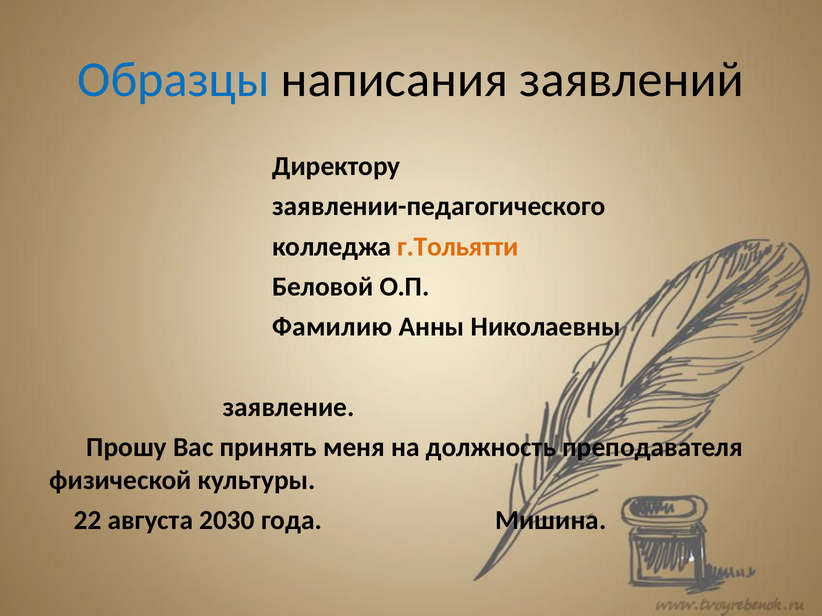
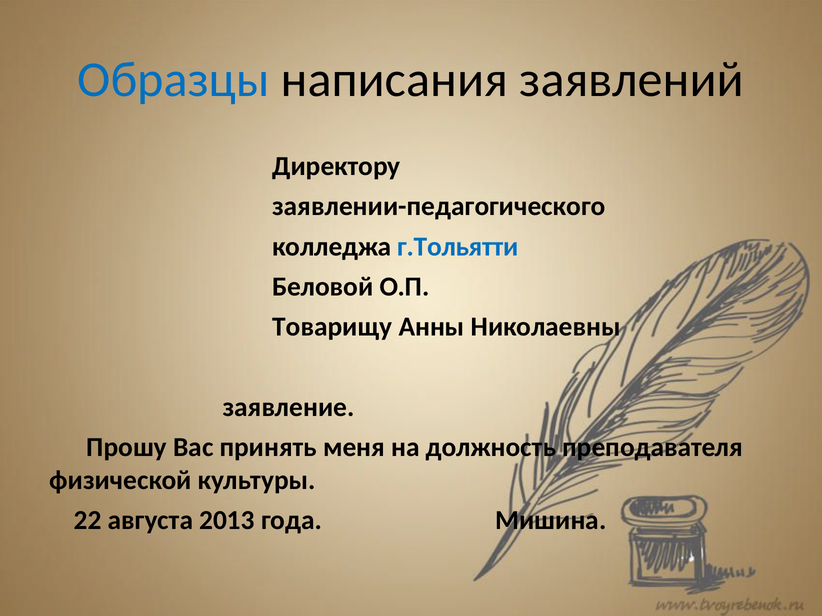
г.Тольятти colour: orange -> blue (458, 247)
Фамилию: Фамилию -> Товарищу (332, 327)
2030: 2030 -> 2013 (227, 521)
